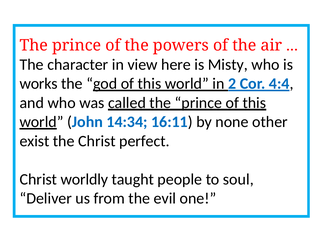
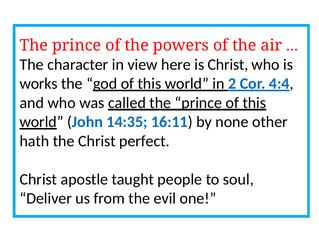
is Misty: Misty -> Christ (228, 65)
14:34: 14:34 -> 14:35 (127, 122)
exist: exist -> hath (34, 141)
worldly: worldly -> apostle (84, 179)
